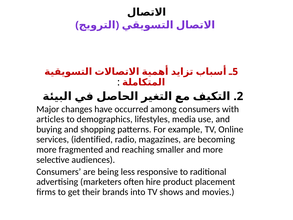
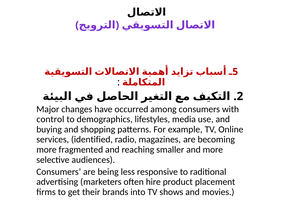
articles: articles -> control (50, 119)
